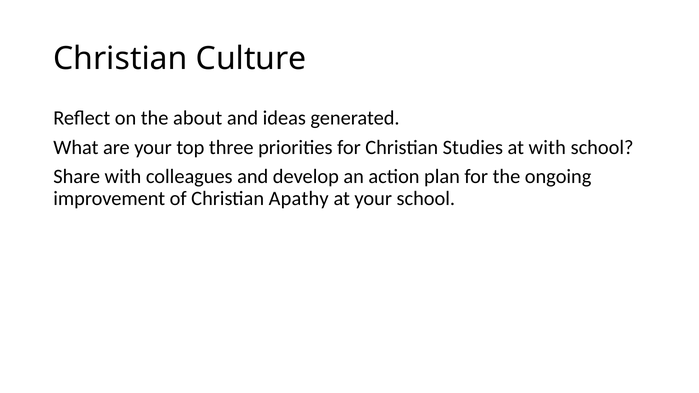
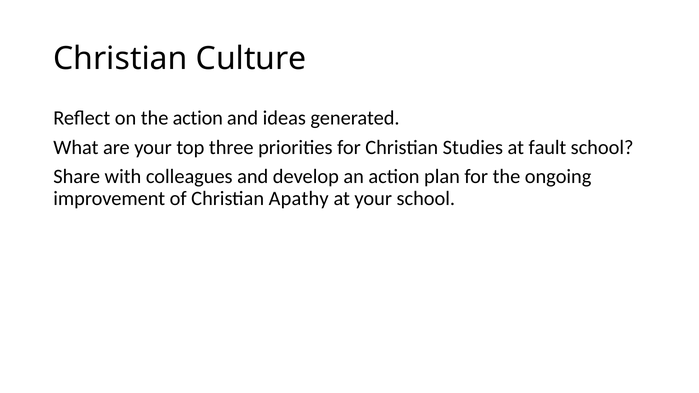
the about: about -> action (198, 118)
at with: with -> fault (547, 147)
